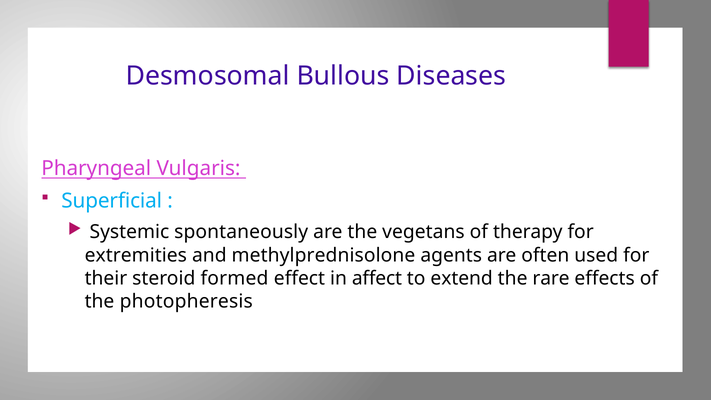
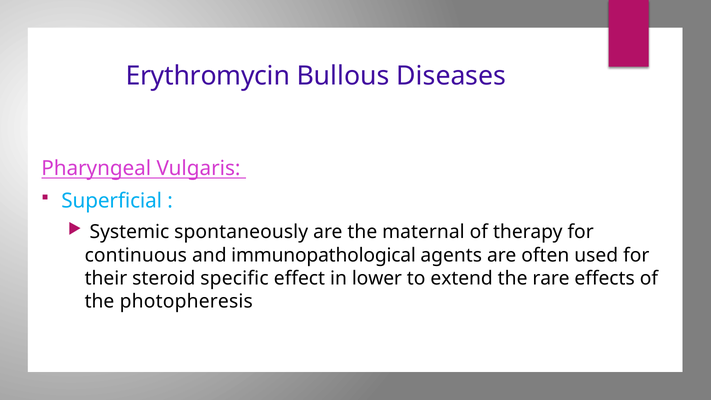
Desmosomal: Desmosomal -> Erythromycin (208, 76)
vegetans: vegetans -> maternal (423, 232)
extremities: extremities -> continuous (136, 255)
methylprednisolone: methylprednisolone -> immunopathological (324, 255)
formed: formed -> specific (234, 278)
affect: affect -> lower (377, 278)
